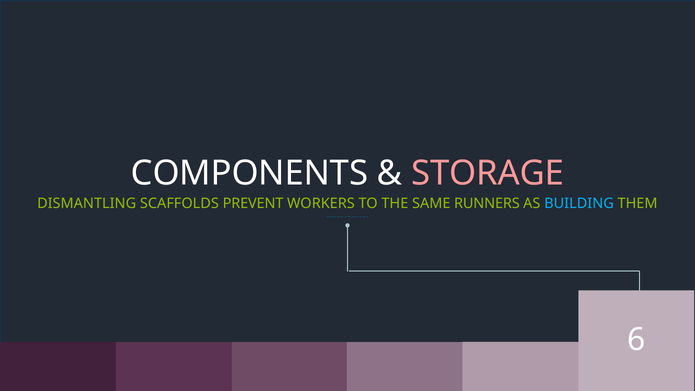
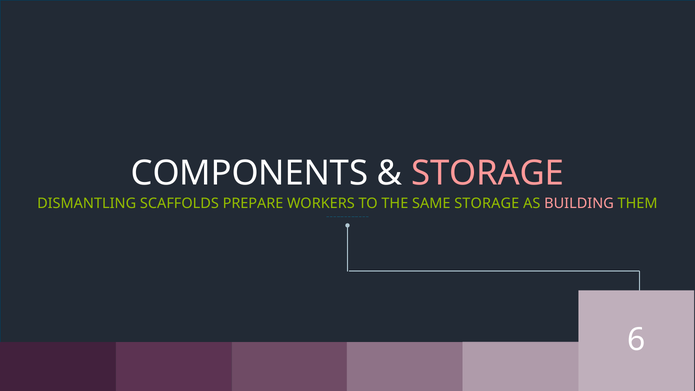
PREVENT: PREVENT -> PREPARE (253, 203)
SAME RUNNERS: RUNNERS -> STORAGE (487, 203)
BUILDING colour: light blue -> pink (579, 203)
